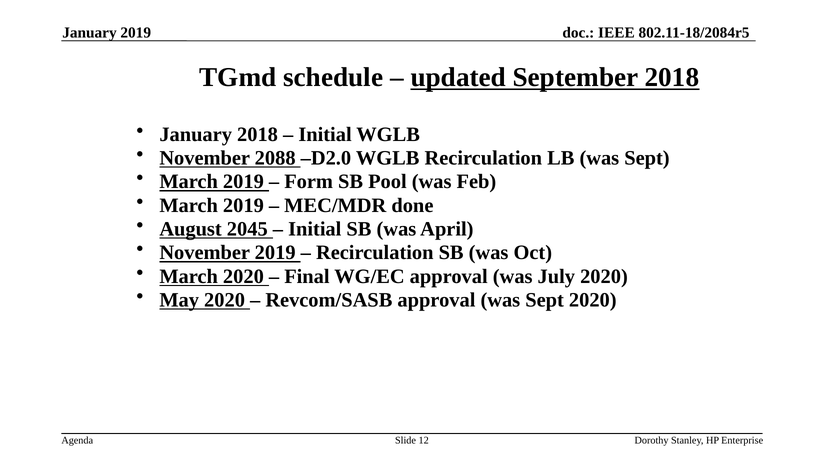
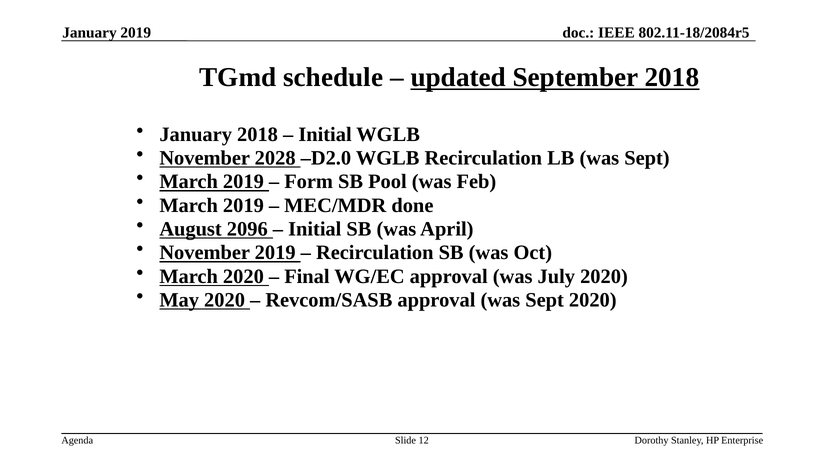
2088: 2088 -> 2028 (275, 158)
2045: 2045 -> 2096 (247, 229)
